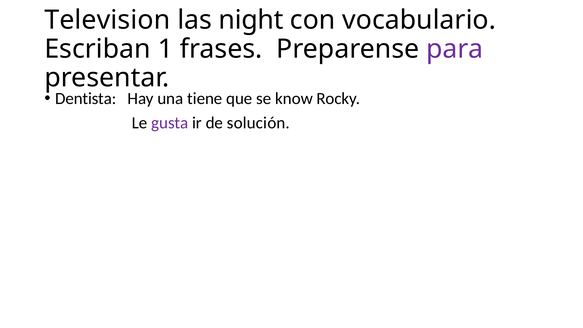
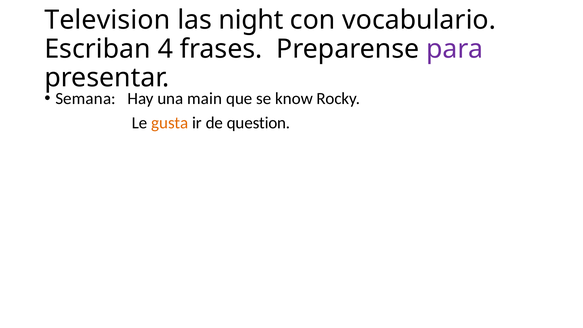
1: 1 -> 4 (165, 49)
Dentista: Dentista -> Semana (86, 99)
tiene: tiene -> main (205, 99)
gusta colour: purple -> orange (170, 123)
solución: solución -> question (259, 123)
